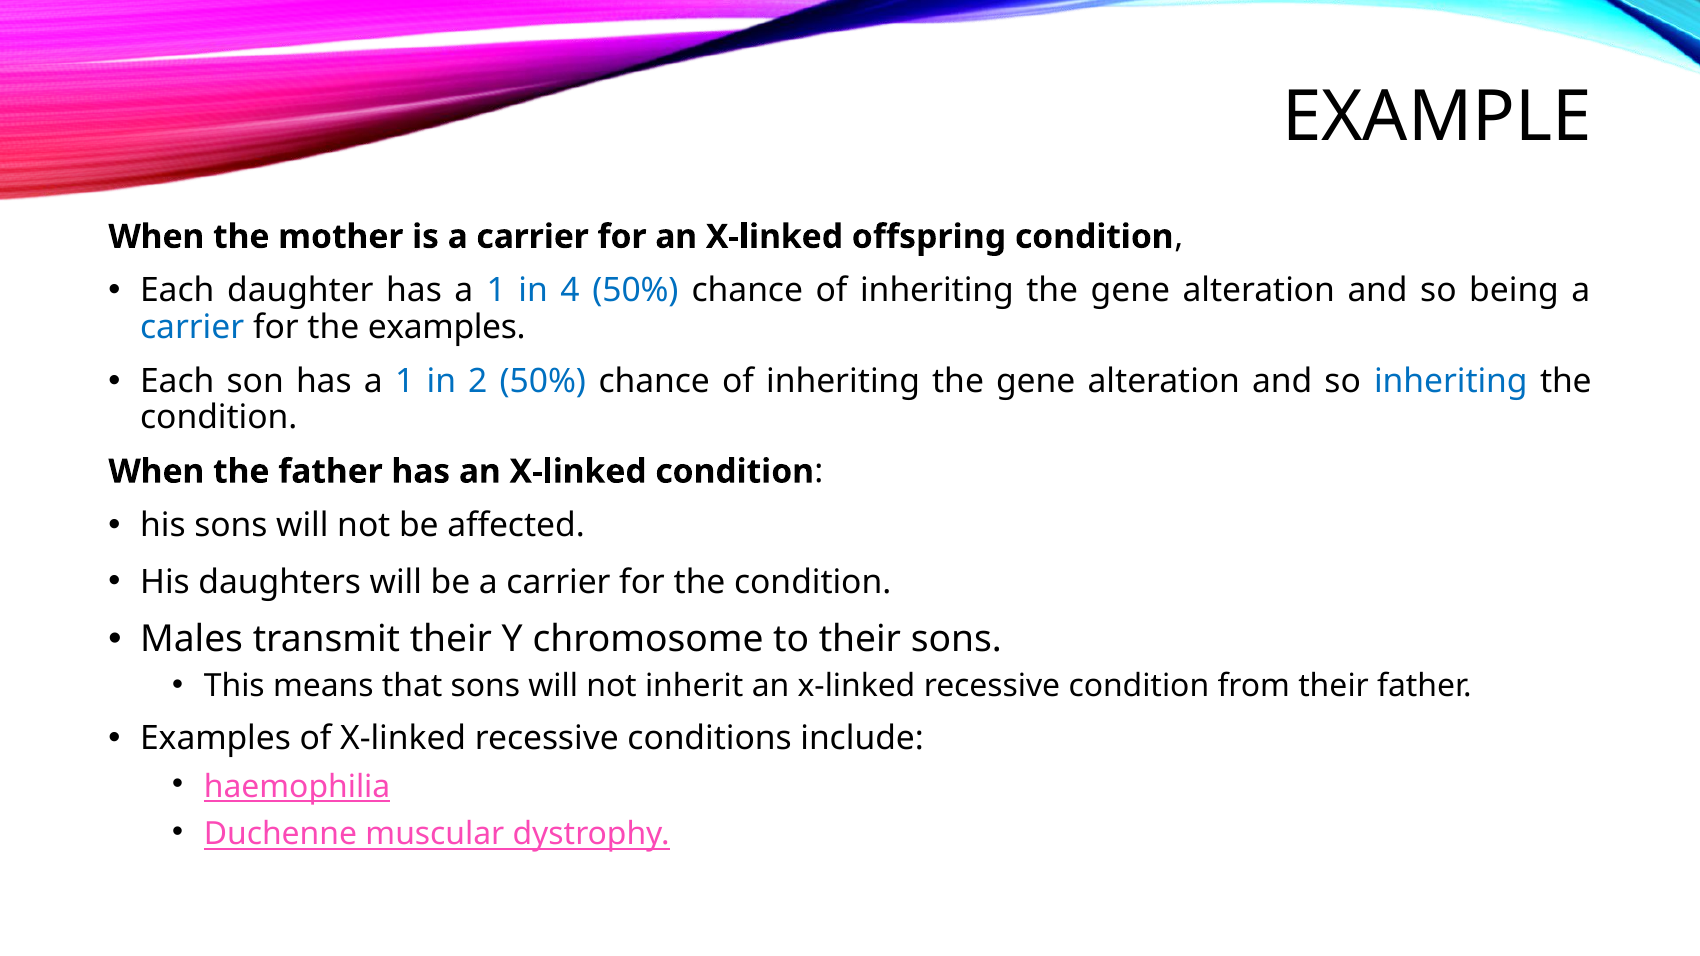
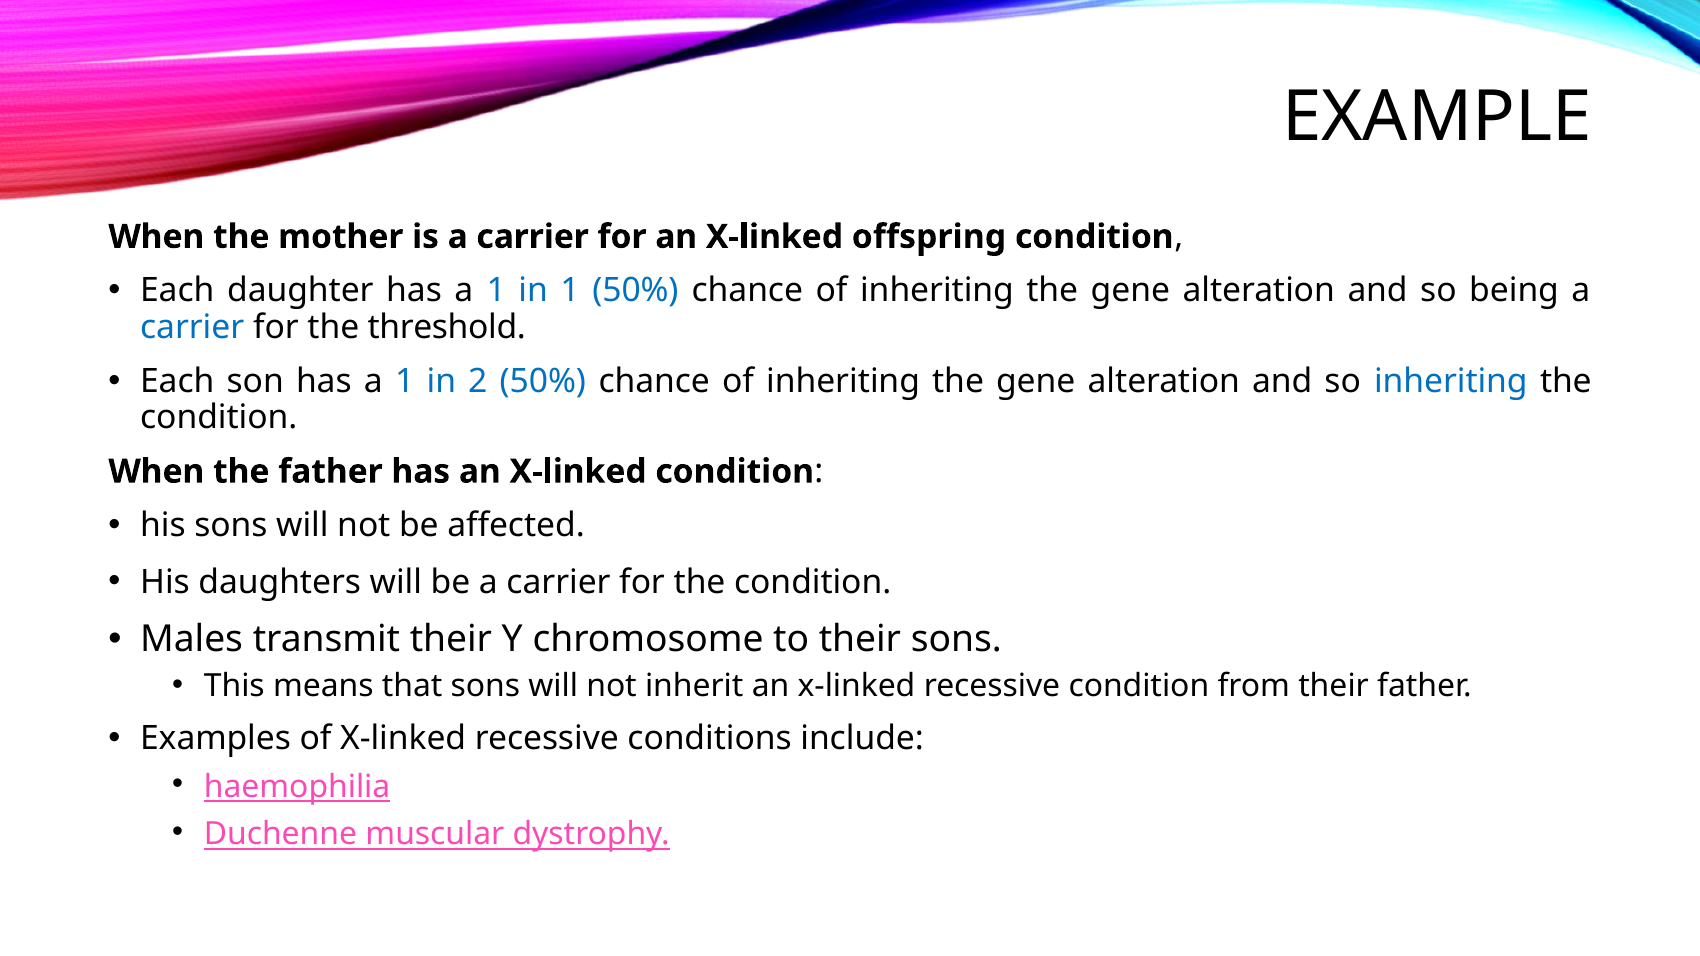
in 4: 4 -> 1 (570, 291)
the examples: examples -> threshold (447, 327)
